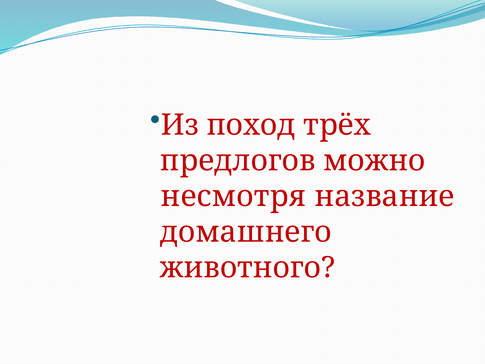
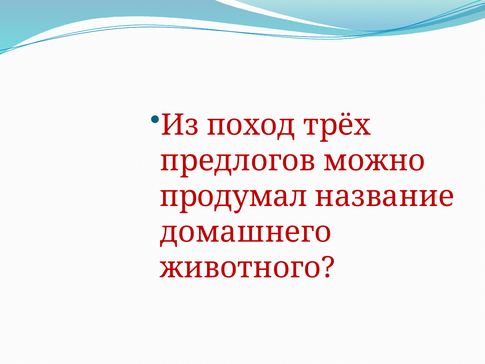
несмотря: несмотря -> продумал (234, 196)
